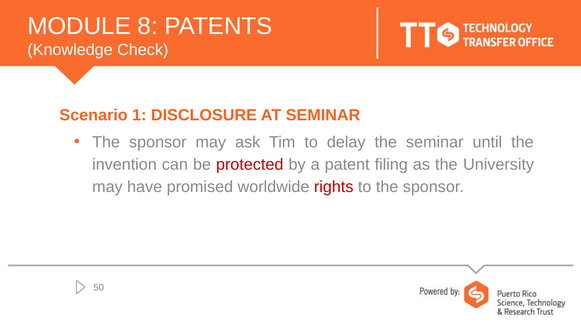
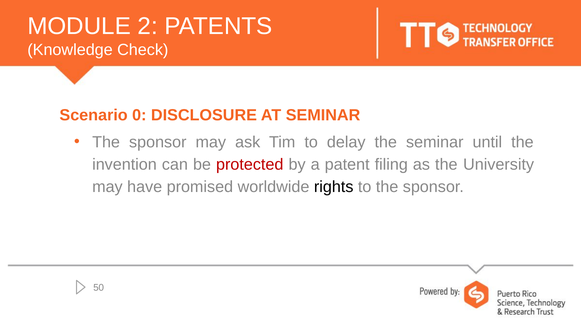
8: 8 -> 2 (148, 26)
1: 1 -> 0 (139, 115)
rights colour: red -> black (334, 187)
